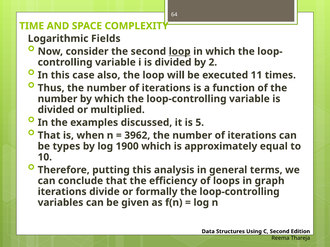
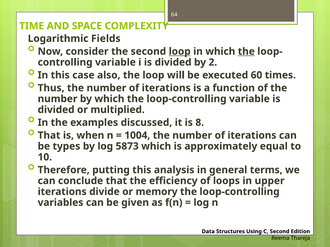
the underline: none -> present (246, 52)
11: 11 -> 60 (256, 75)
5: 5 -> 8 (200, 123)
3962: 3962 -> 1004 (137, 136)
1900: 1900 -> 5873 (127, 147)
graph: graph -> upper (270, 181)
formally: formally -> memory (157, 192)
